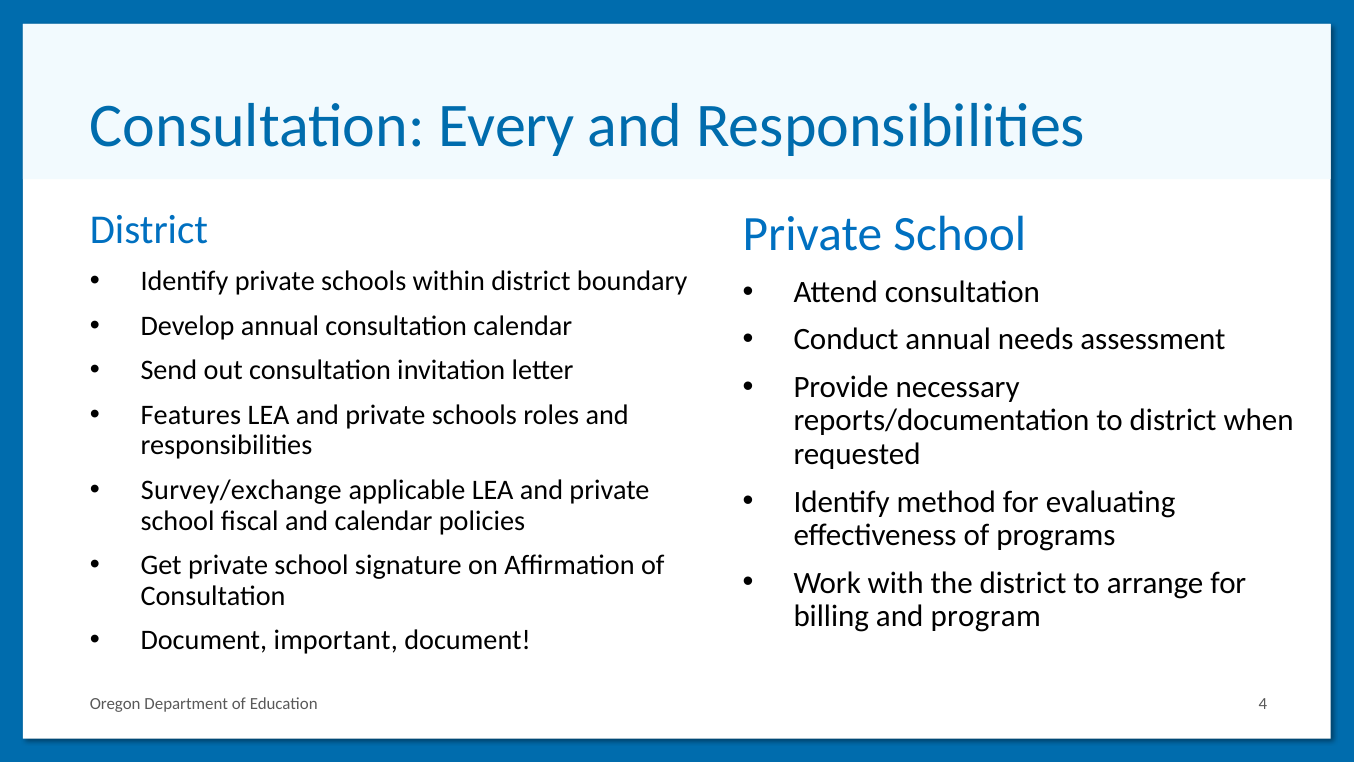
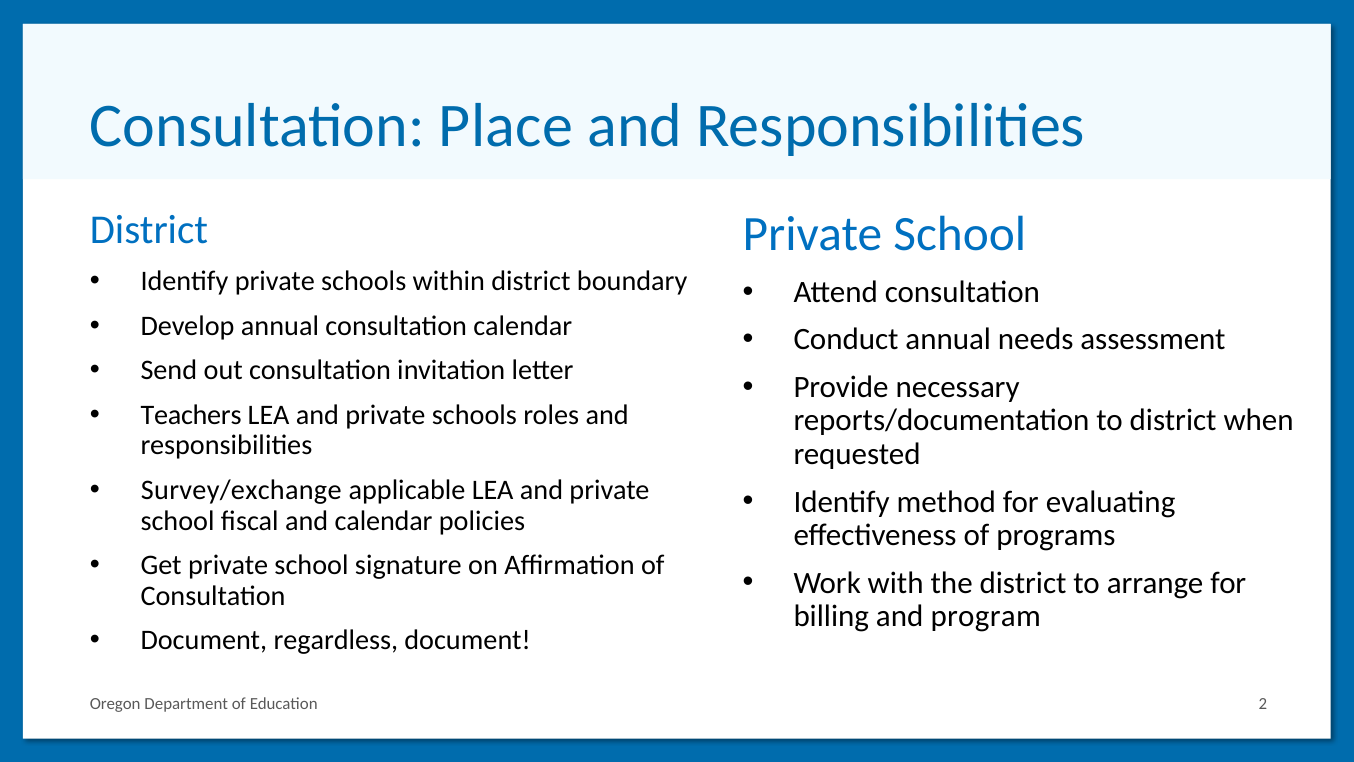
Every: Every -> Place (506, 126)
Features: Features -> Teachers (191, 415)
important: important -> regardless (336, 640)
4: 4 -> 2 (1263, 703)
